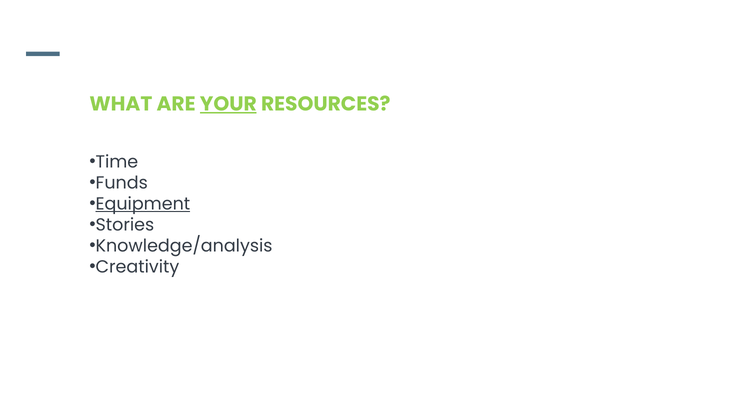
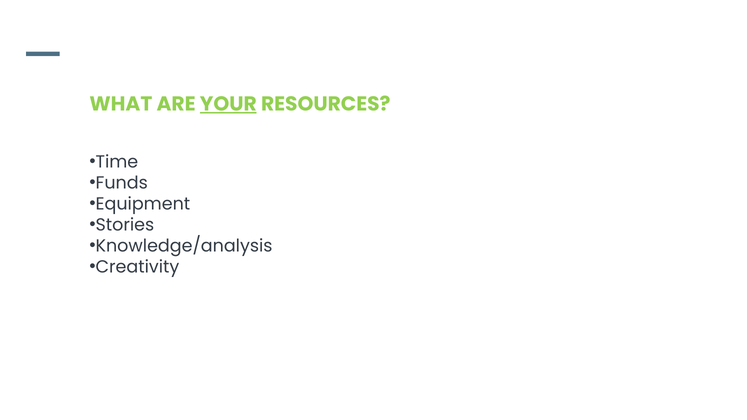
Equipment underline: present -> none (143, 204)
